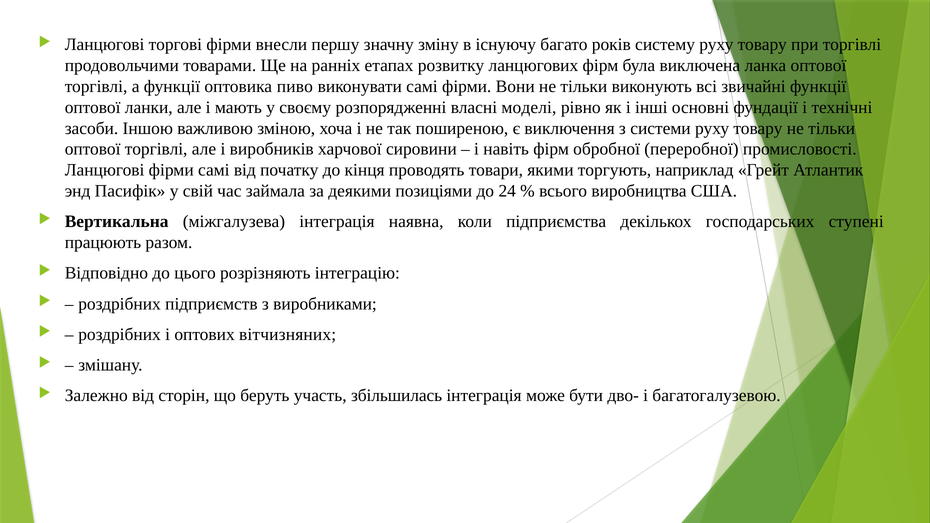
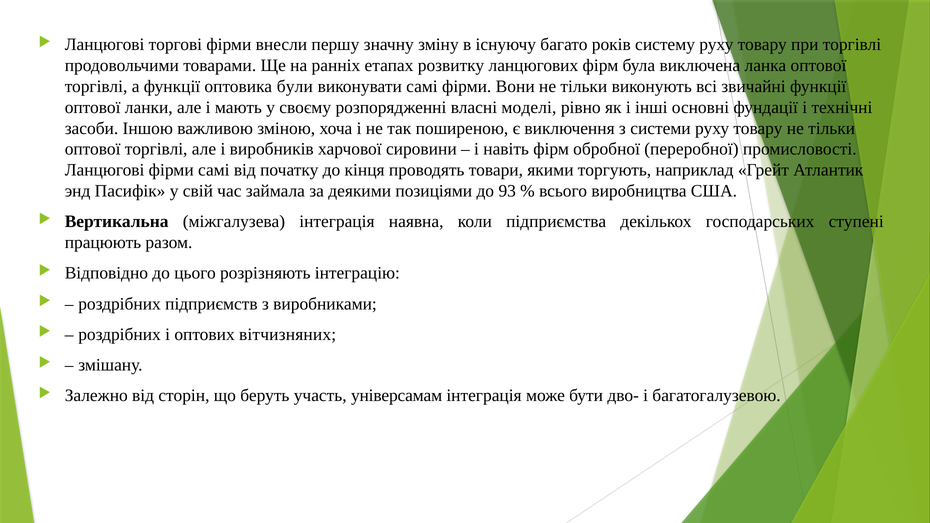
пиво: пиво -> були (295, 86)
24: 24 -> 93 (507, 191)
збільшилась: збільшилась -> універсамам (397, 396)
